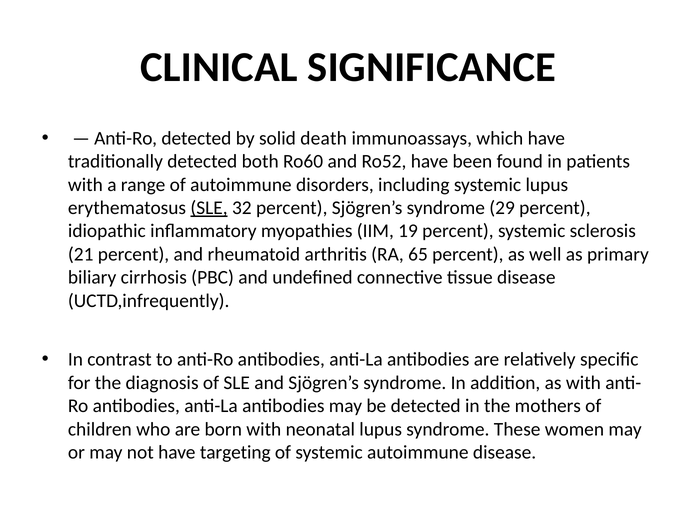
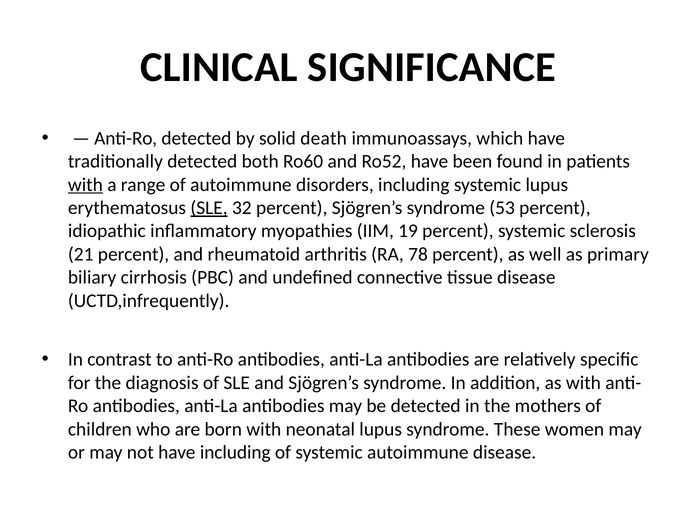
with underline: none -> present (85, 185)
29: 29 -> 53 (502, 208)
65: 65 -> 78 (418, 255)
have targeting: targeting -> including (235, 453)
